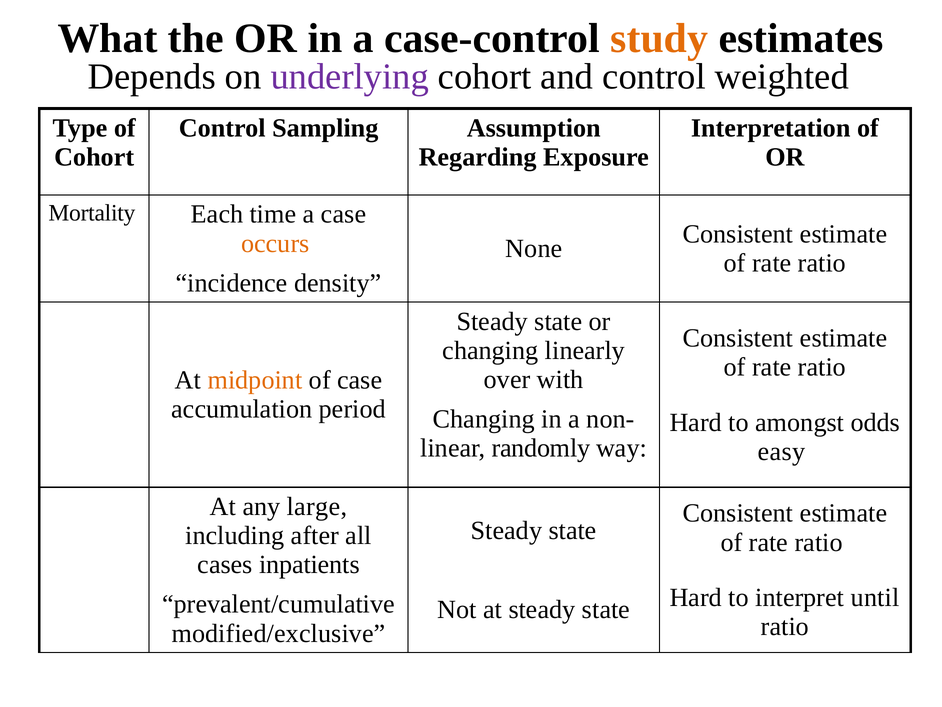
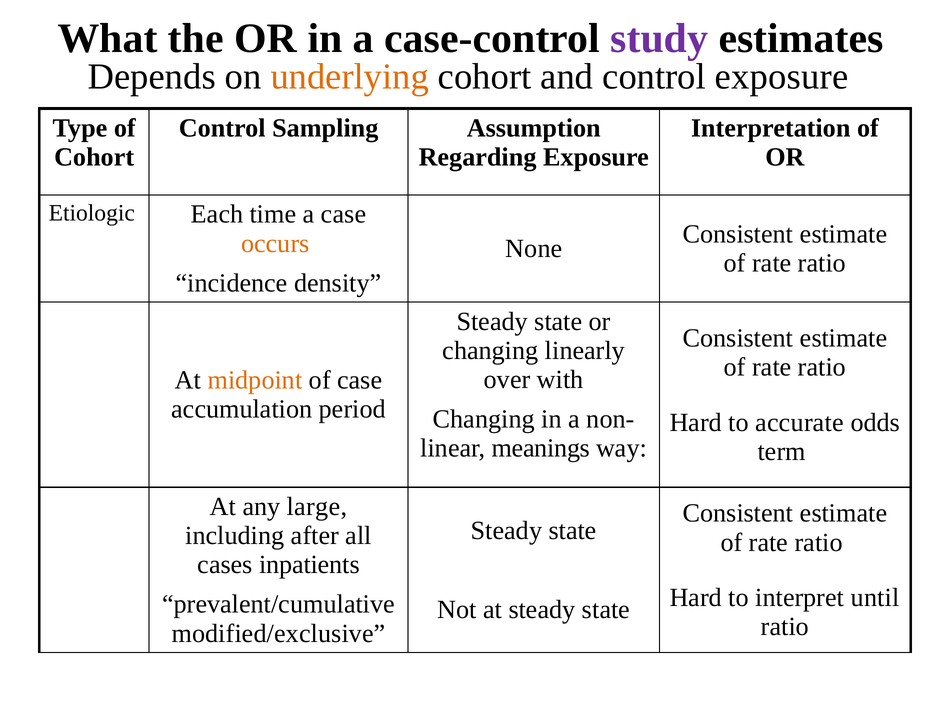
study colour: orange -> purple (659, 38)
underlying colour: purple -> orange (350, 76)
control weighted: weighted -> exposure (782, 76)
Mortality: Mortality -> Etiologic (92, 213)
amongst: amongst -> accurate (800, 422)
randomly: randomly -> meanings (541, 448)
easy: easy -> term (782, 451)
